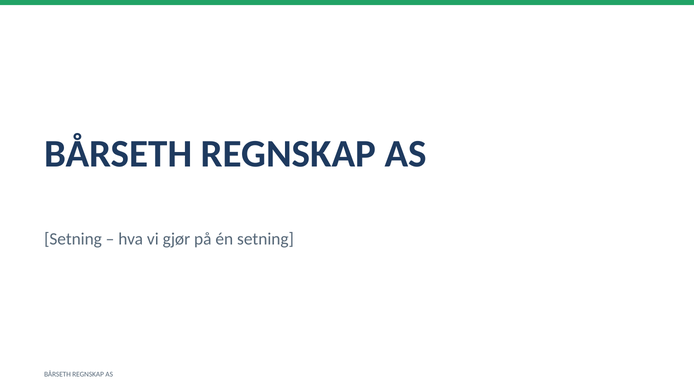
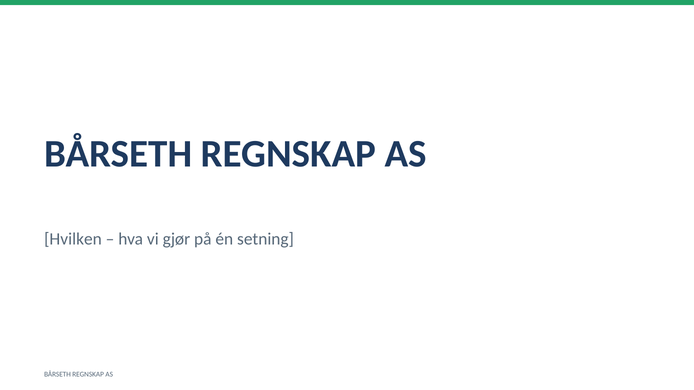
Setning: Setning -> Hvilken (73, 239)
